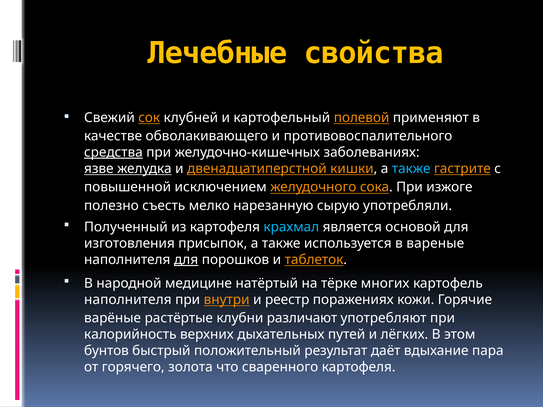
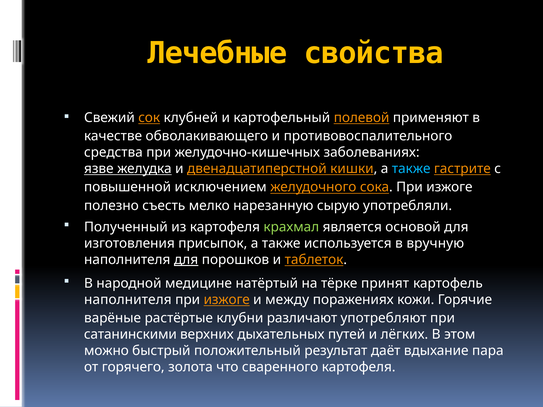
средства underline: present -> none (113, 152)
крахмал colour: light blue -> light green (291, 227)
вареные: вареные -> вручную (435, 244)
многих: многих -> принят (385, 284)
внутри: внутри -> изжоге (227, 300)
реестр: реестр -> между (287, 300)
калорийность: калорийность -> сатанинскими (130, 335)
бунтов: бунтов -> можно (106, 351)
